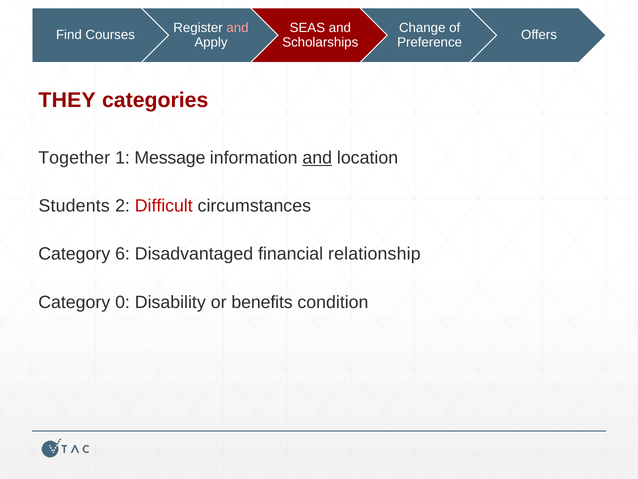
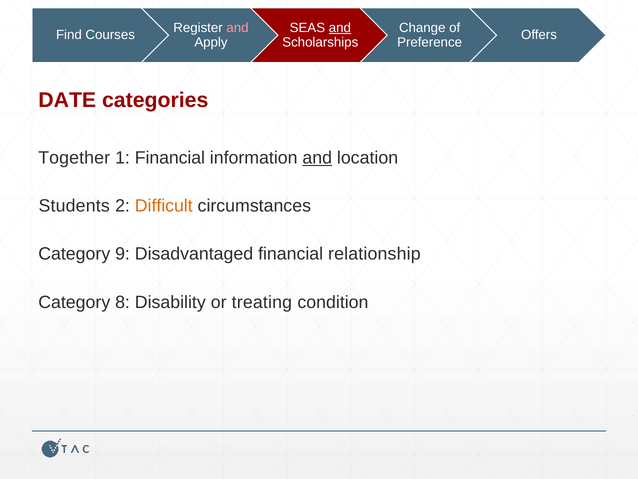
and underline: none -> present (340, 28)
THEY: THEY -> DATE (67, 100)
1 Message: Message -> Financial (170, 158)
Difficult colour: red -> orange (164, 206)
6: 6 -> 9 (123, 254)
0: 0 -> 8 (123, 302)
benefits: benefits -> treating (262, 302)
